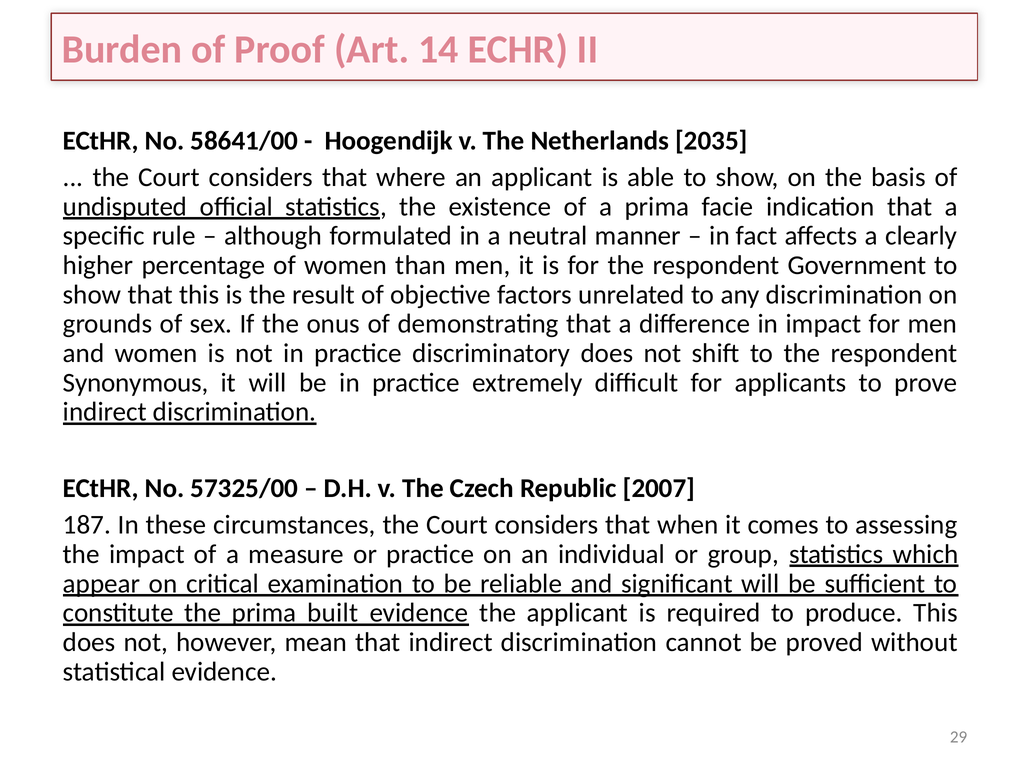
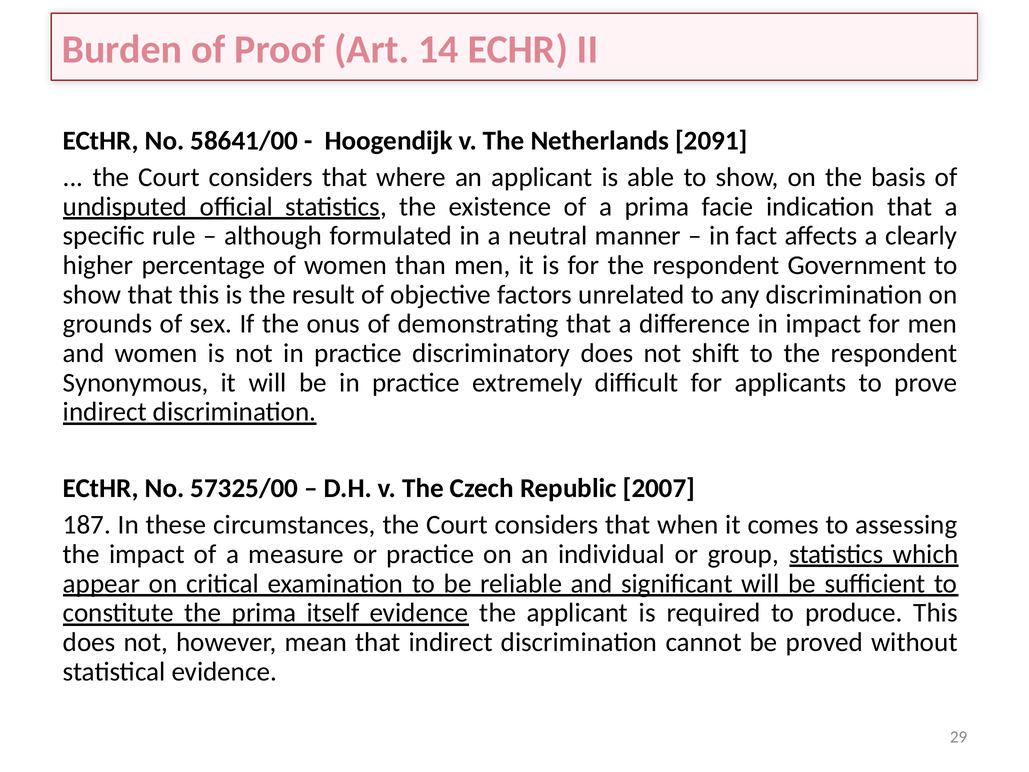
2035: 2035 -> 2091 (711, 141)
built: built -> itself (333, 613)
